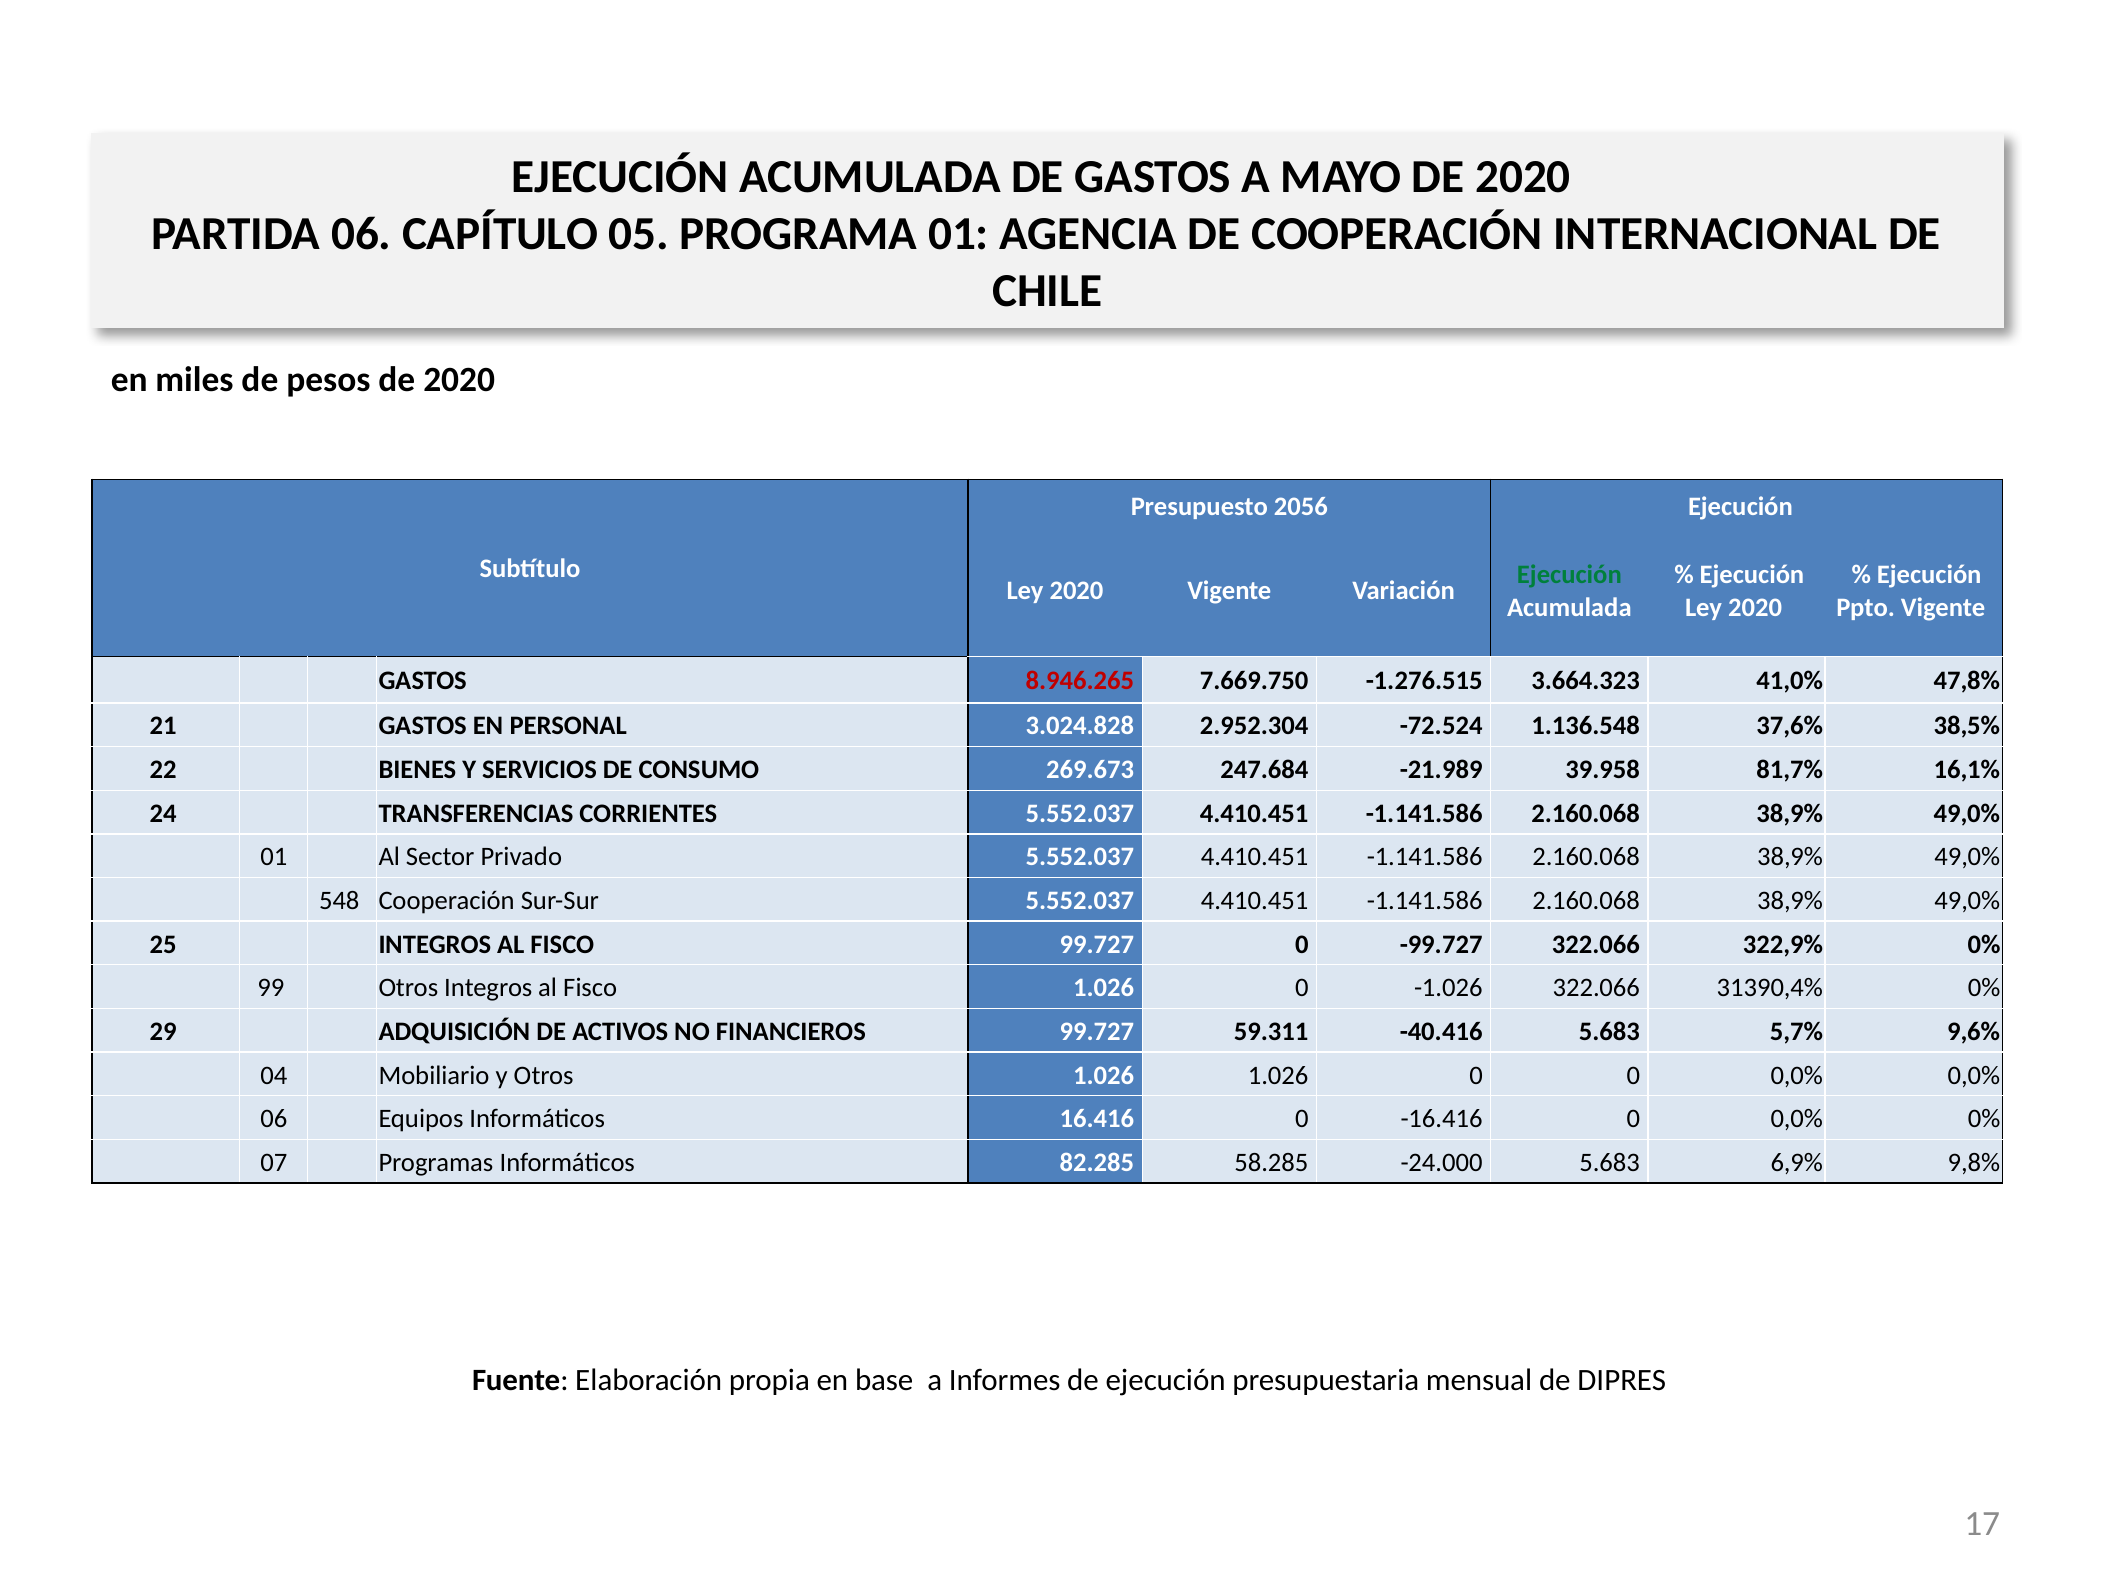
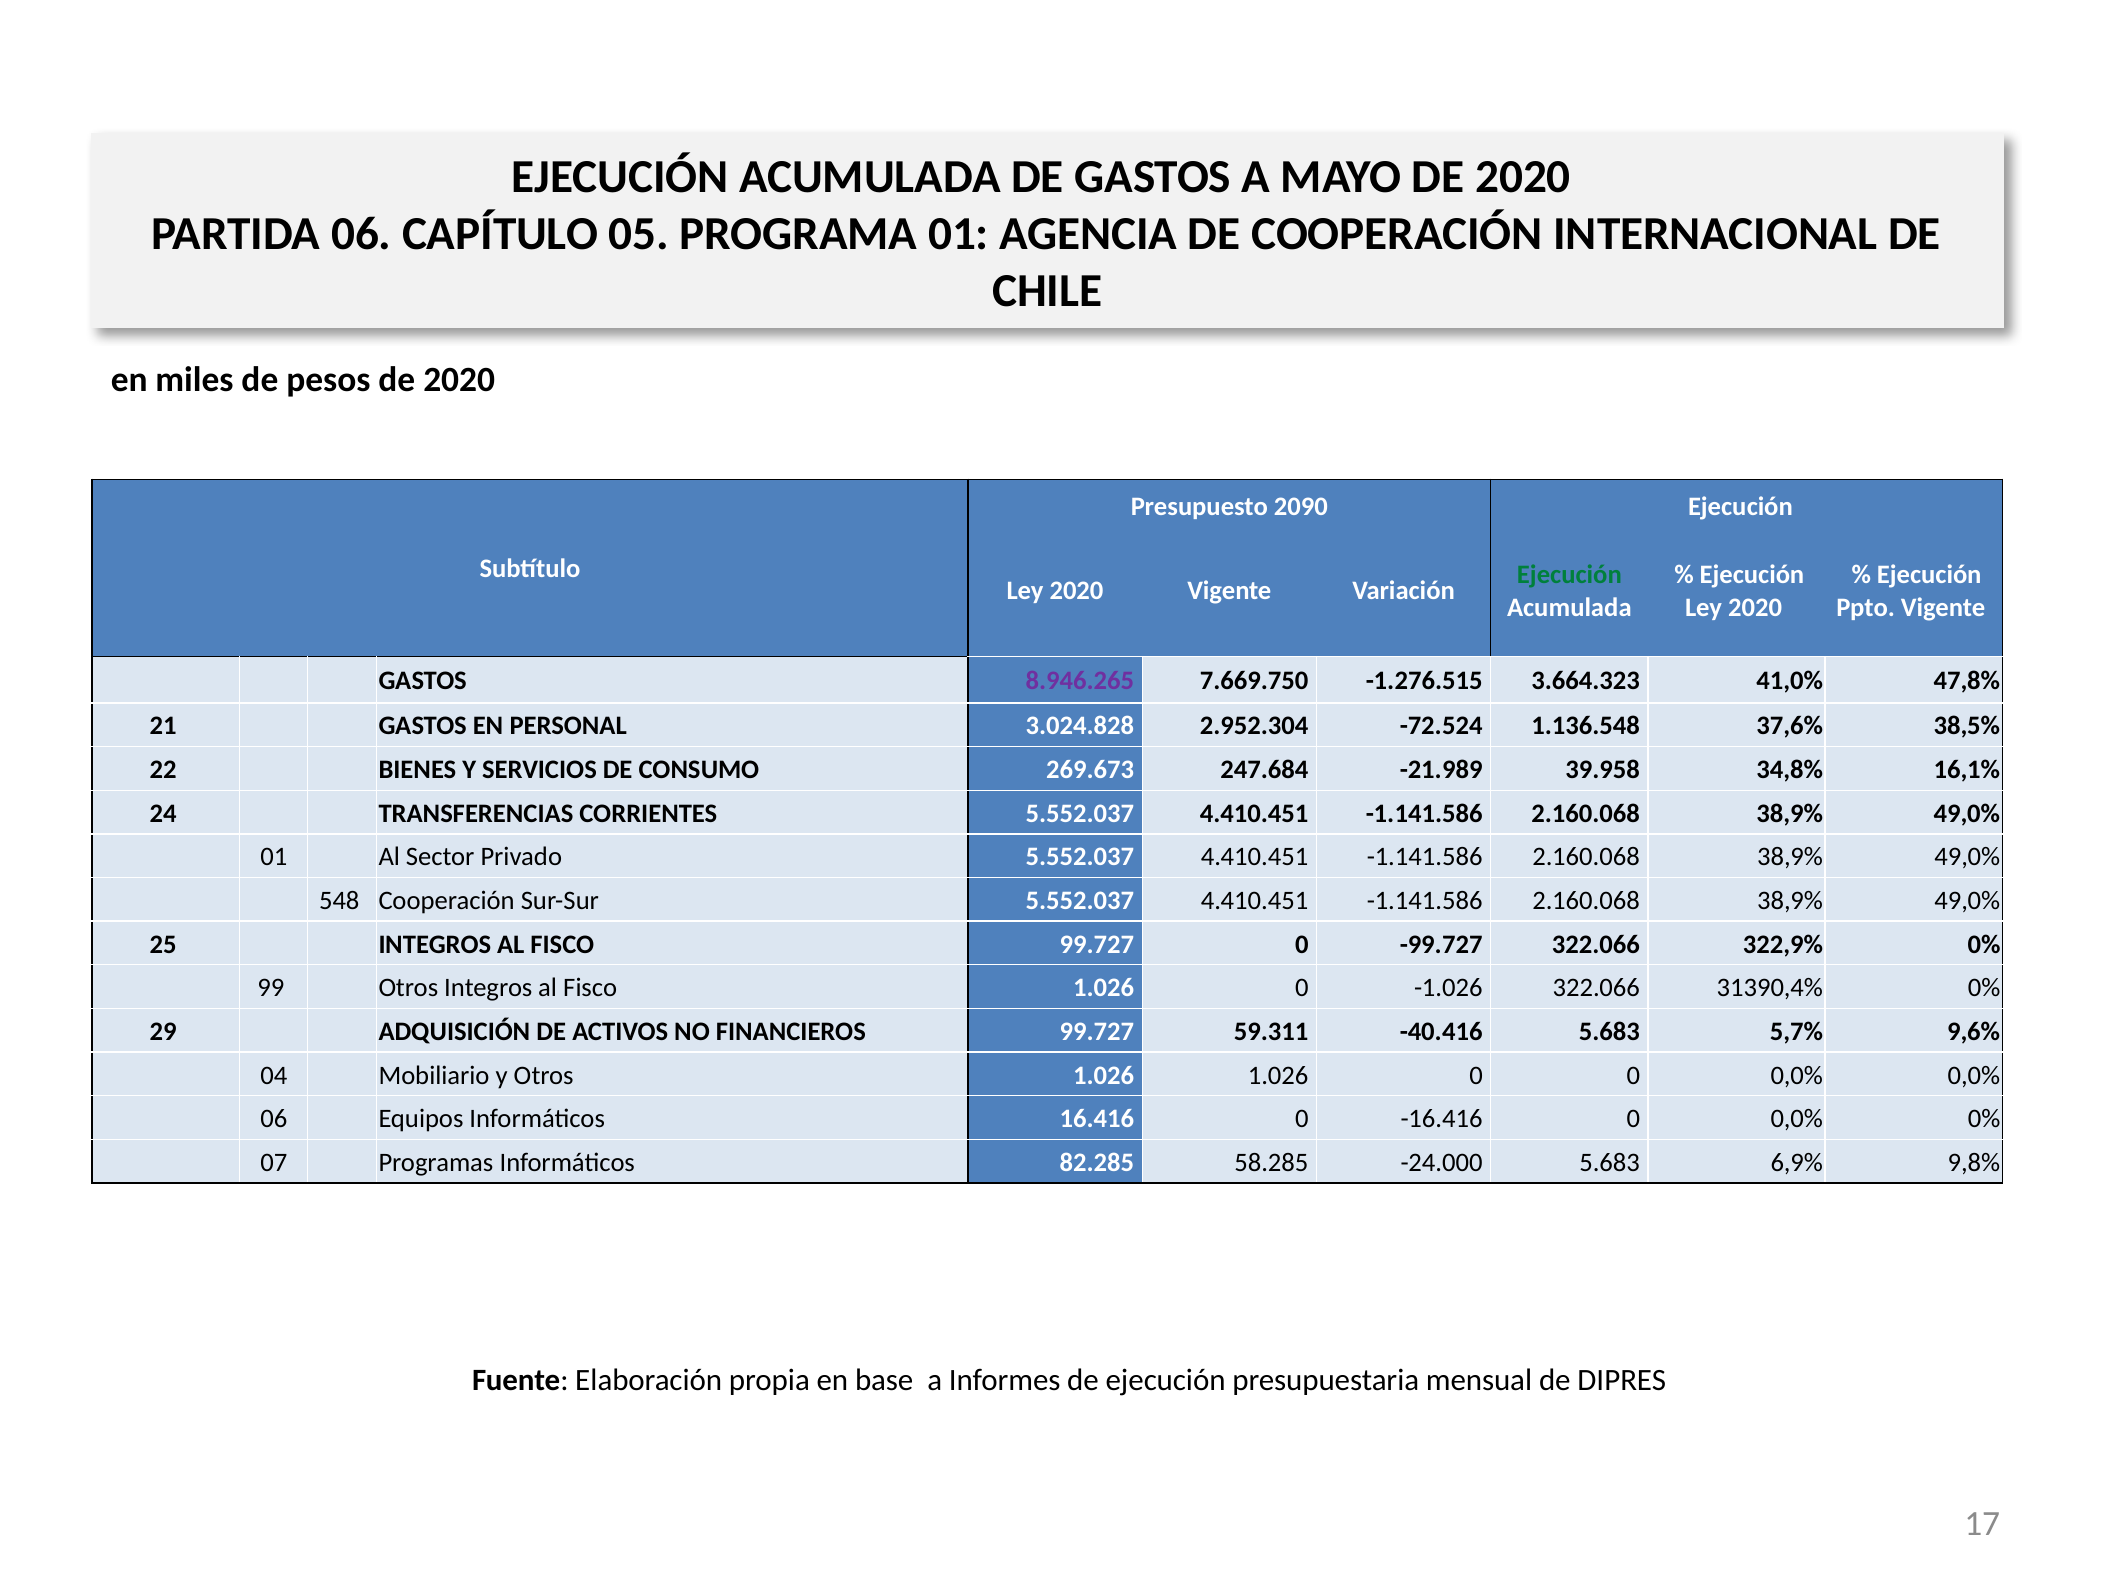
2056: 2056 -> 2090 (1301, 507)
8.946.265 colour: red -> purple (1080, 681)
81,7%: 81,7% -> 34,8% (1790, 770)
